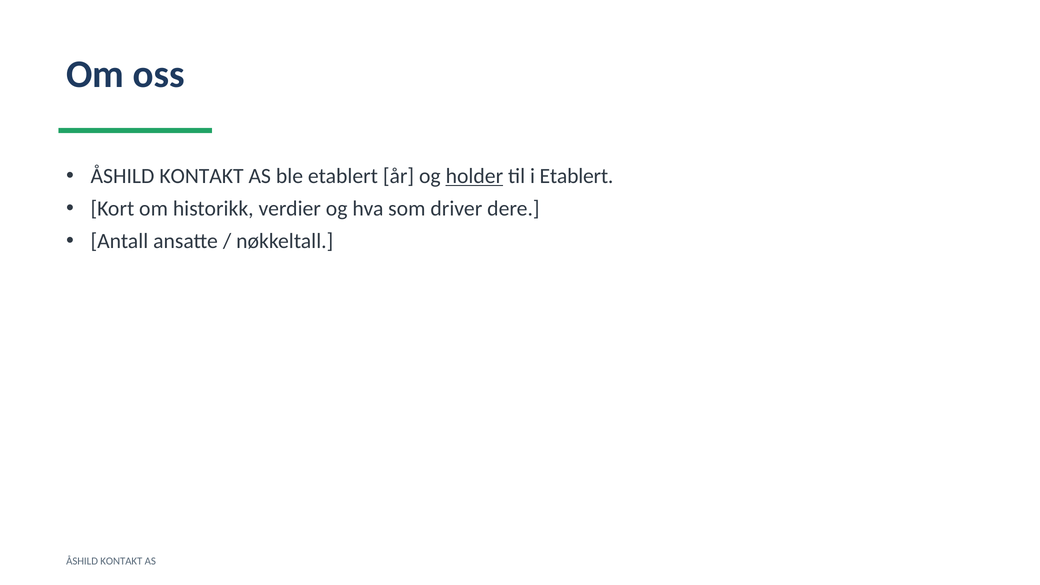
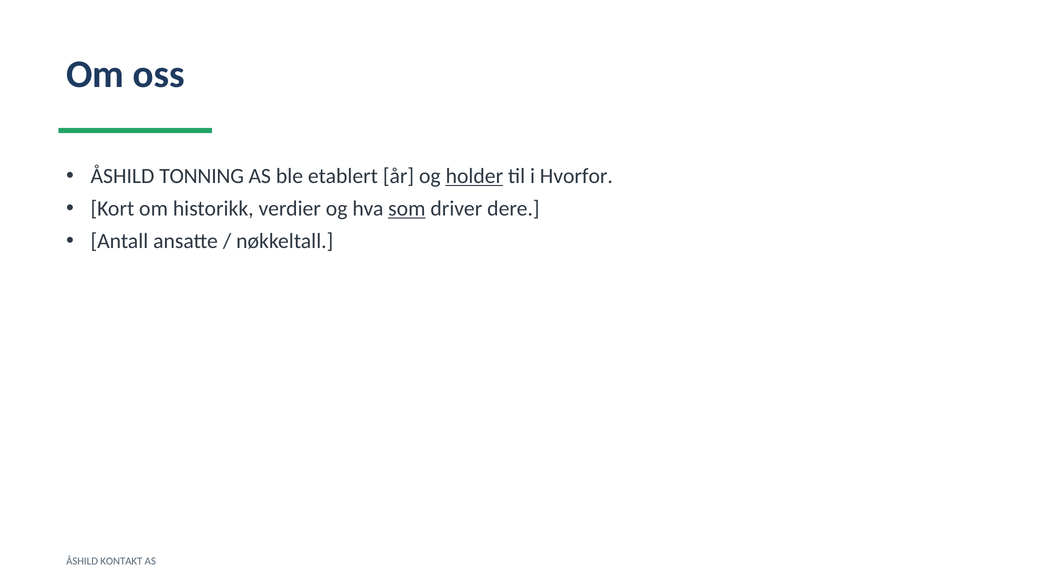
KONTAKT: KONTAKT -> TONNING (202, 176)
i Etablert: Etablert -> Hvorfor (576, 176)
som underline: none -> present (407, 209)
